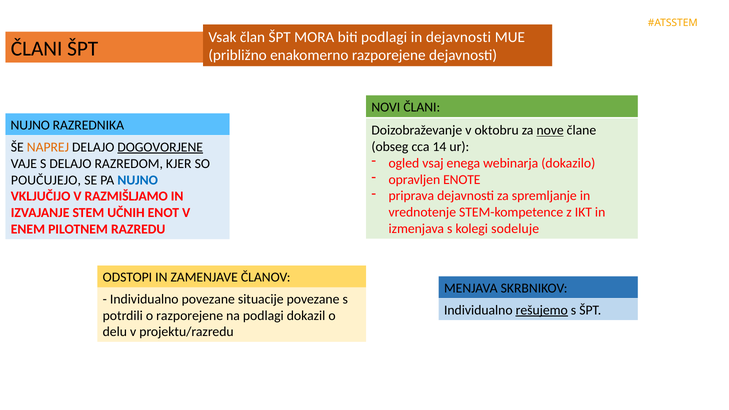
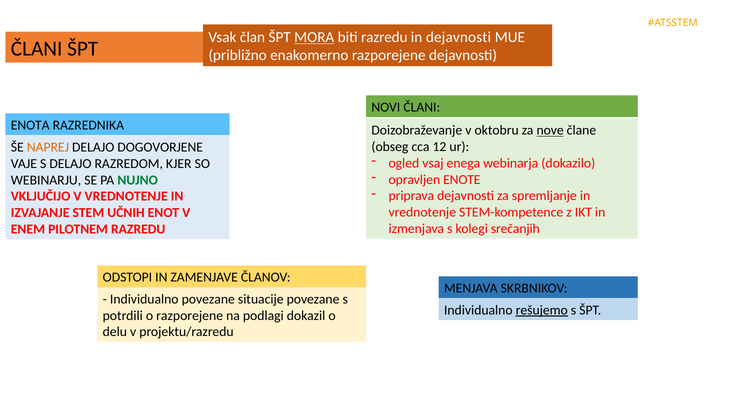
MORA underline: none -> present (314, 37)
biti podlagi: podlagi -> razredu (384, 37)
NUJNO: NUJNO -> ENOTA (30, 125)
14: 14 -> 12 (439, 147)
DOGOVORJENE underline: present -> none (160, 147)
POUČUJEJO: POUČUJEJO -> WEBINARJU (46, 180)
NUJNO colour: blue -> green (138, 180)
V RAZMIŠLJAMO: RAZMIŠLJAMO -> VREDNOTENJE (126, 196)
sodeluje: sodeluje -> srečanjih (515, 229)
